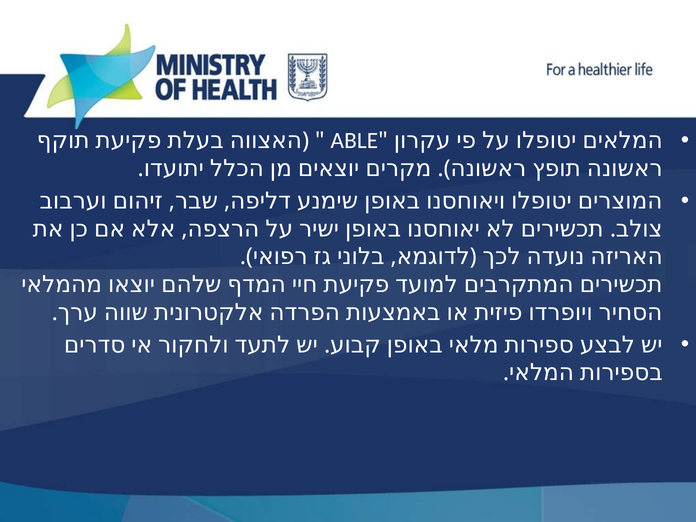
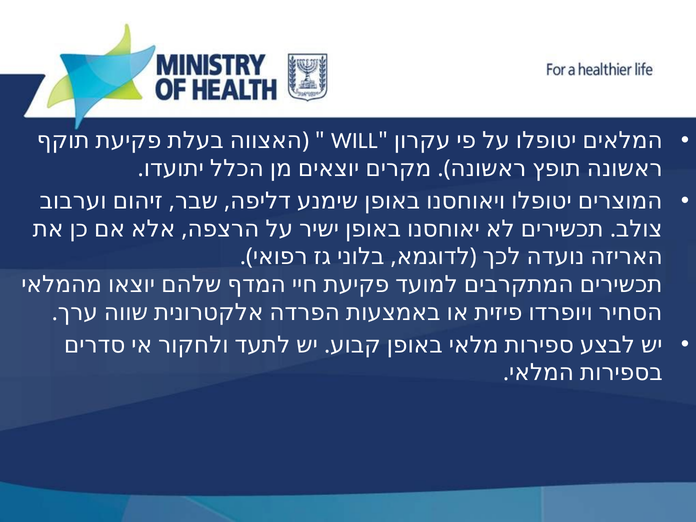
ABLE: ABLE -> WILL (354, 141)
